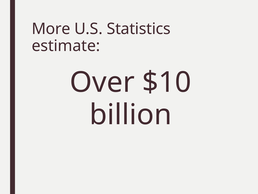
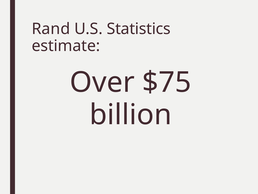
More: More -> Rand (51, 29)
$10: $10 -> $75 (167, 82)
